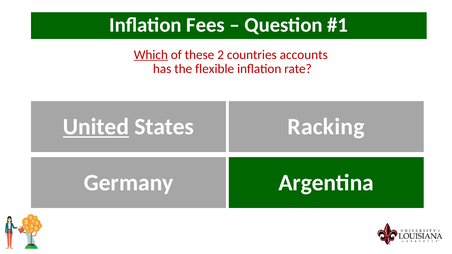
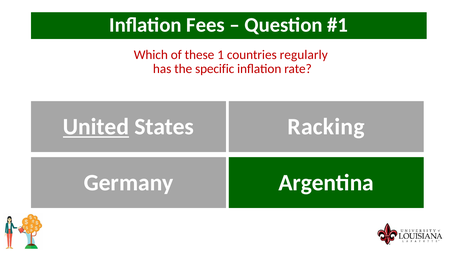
Which underline: present -> none (151, 55)
2: 2 -> 1 (221, 55)
accounts: accounts -> regularly (304, 55)
flexible: flexible -> specific (215, 69)
